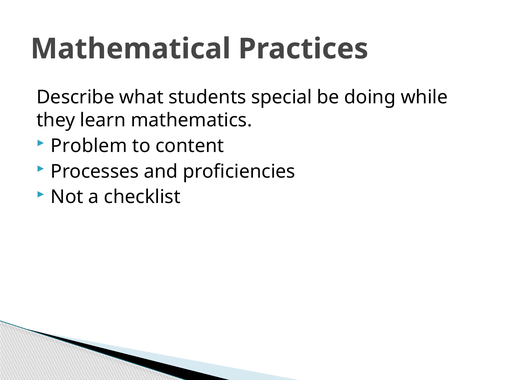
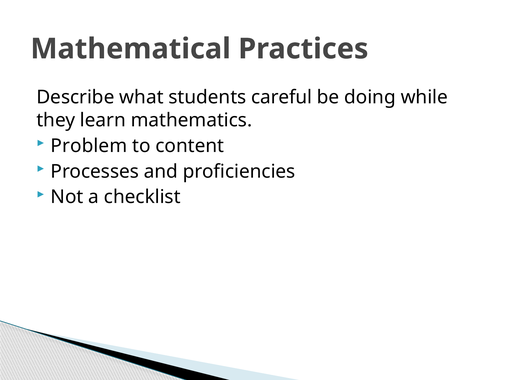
special: special -> careful (282, 97)
